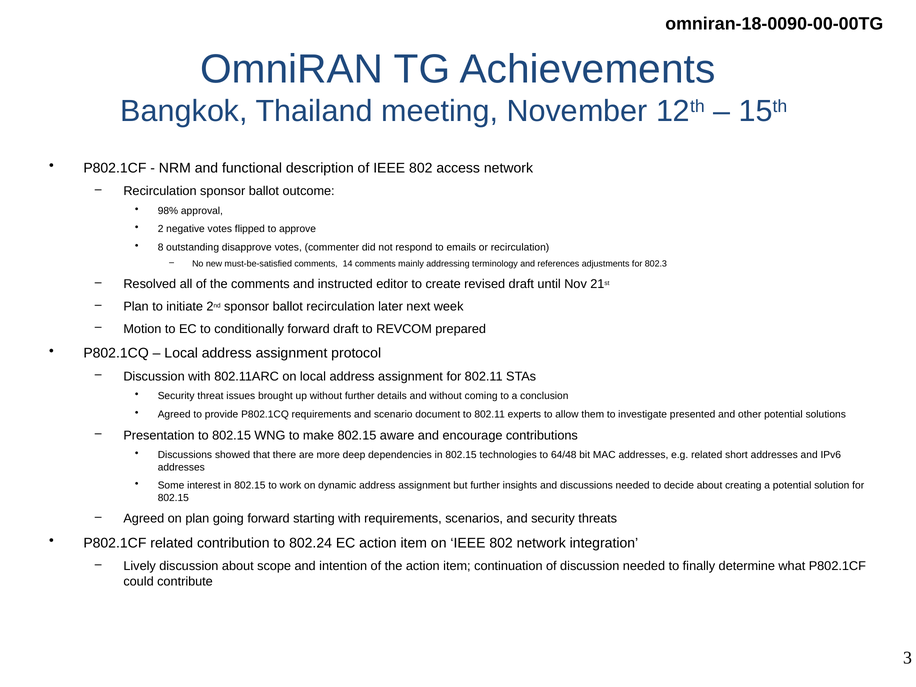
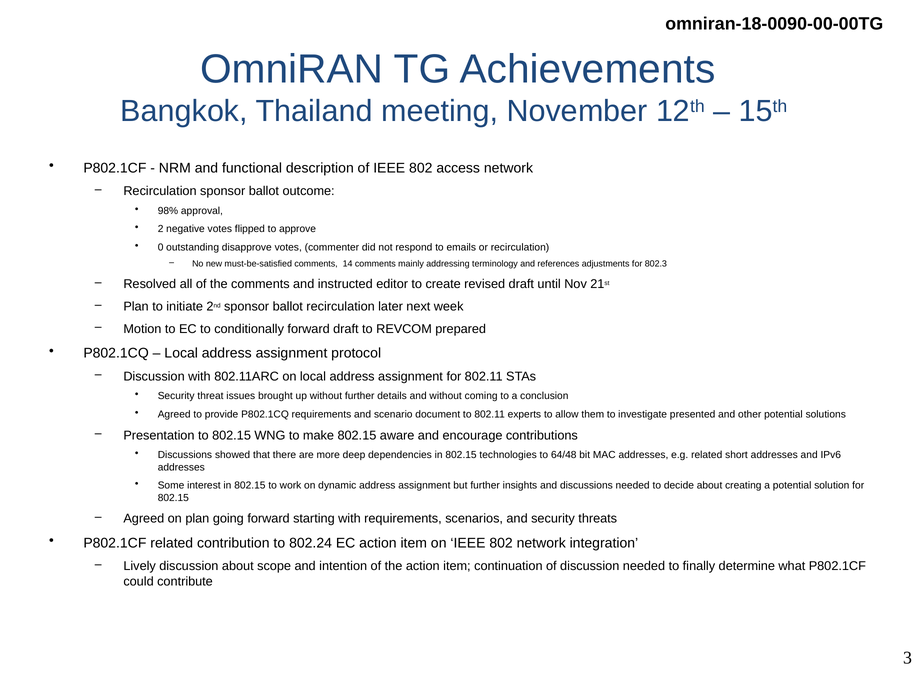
8: 8 -> 0 (161, 247)
